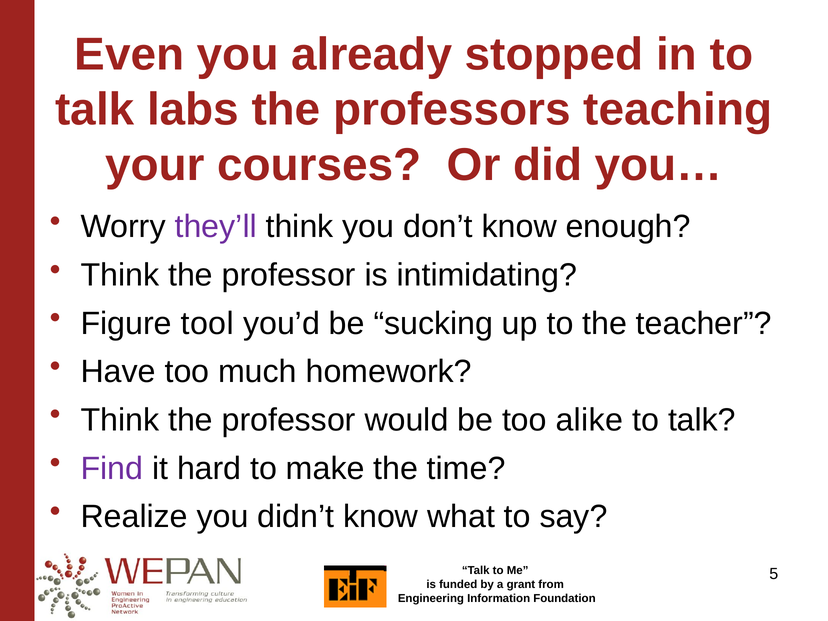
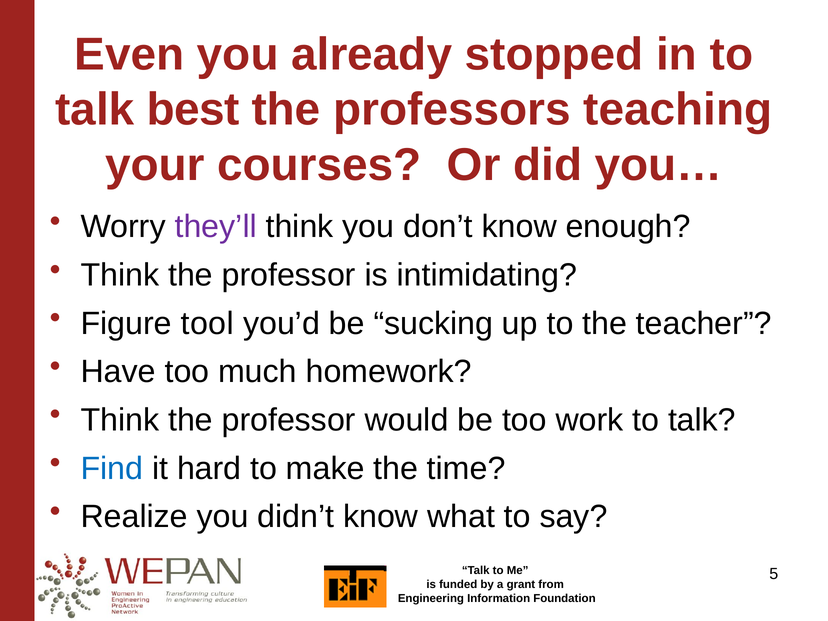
labs: labs -> best (193, 110)
alike: alike -> work (590, 420)
Find colour: purple -> blue (112, 468)
